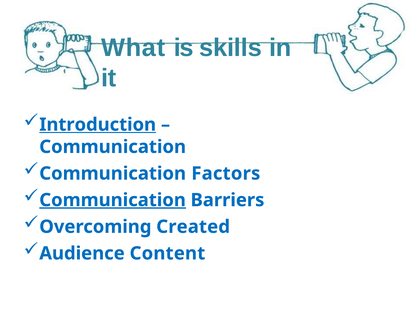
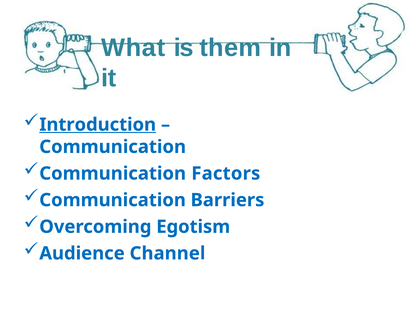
skills: skills -> them (230, 48)
Communication underline: present -> none (113, 200)
Created: Created -> Egotism (193, 227)
Content: Content -> Channel (167, 253)
